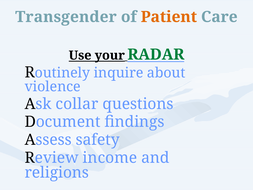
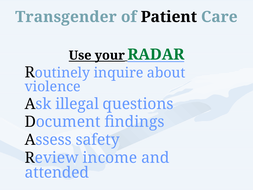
Patient colour: orange -> black (169, 17)
collar: collar -> illegal (77, 104)
religions: religions -> attended (57, 172)
